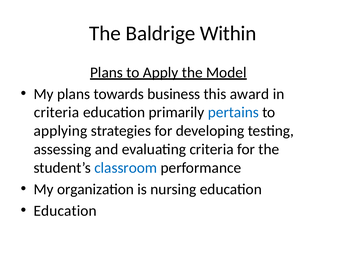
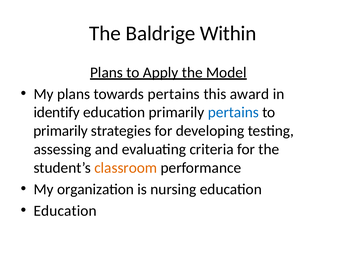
towards business: business -> pertains (174, 94)
criteria: criteria -> identify (57, 112)
applying: applying -> primarily (61, 131)
classroom colour: blue -> orange (126, 168)
